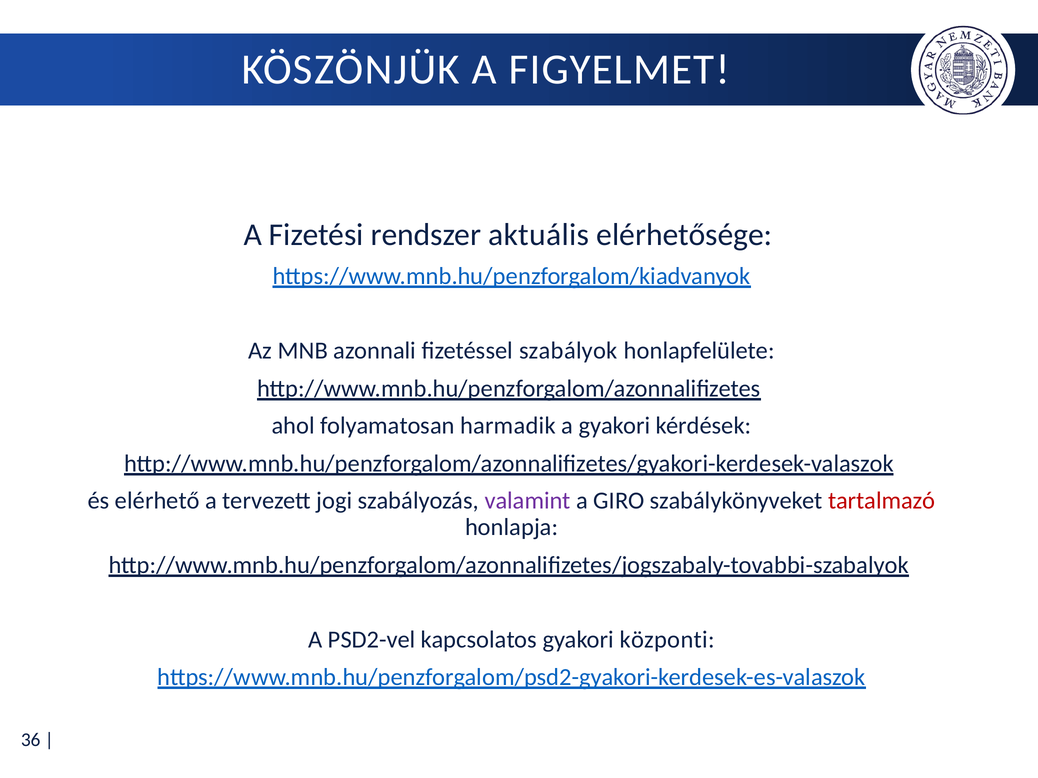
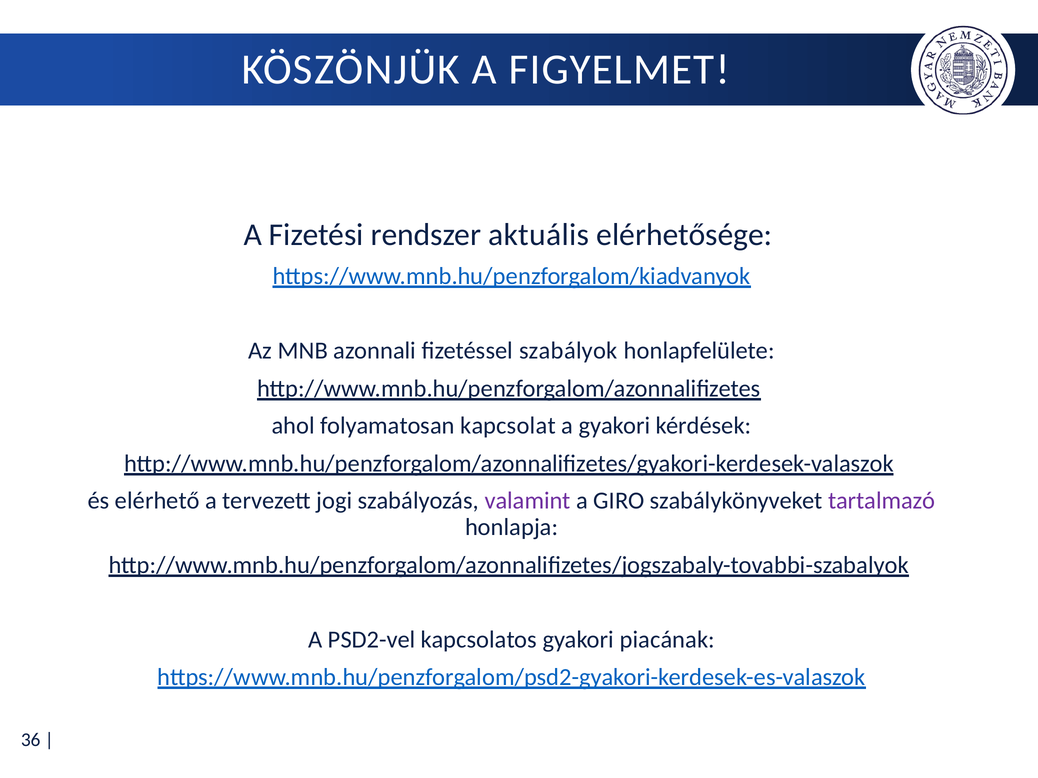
harmadik: harmadik -> kapcsolat (508, 426)
tartalmazó colour: red -> purple (882, 501)
központi: központi -> piacának (667, 640)
